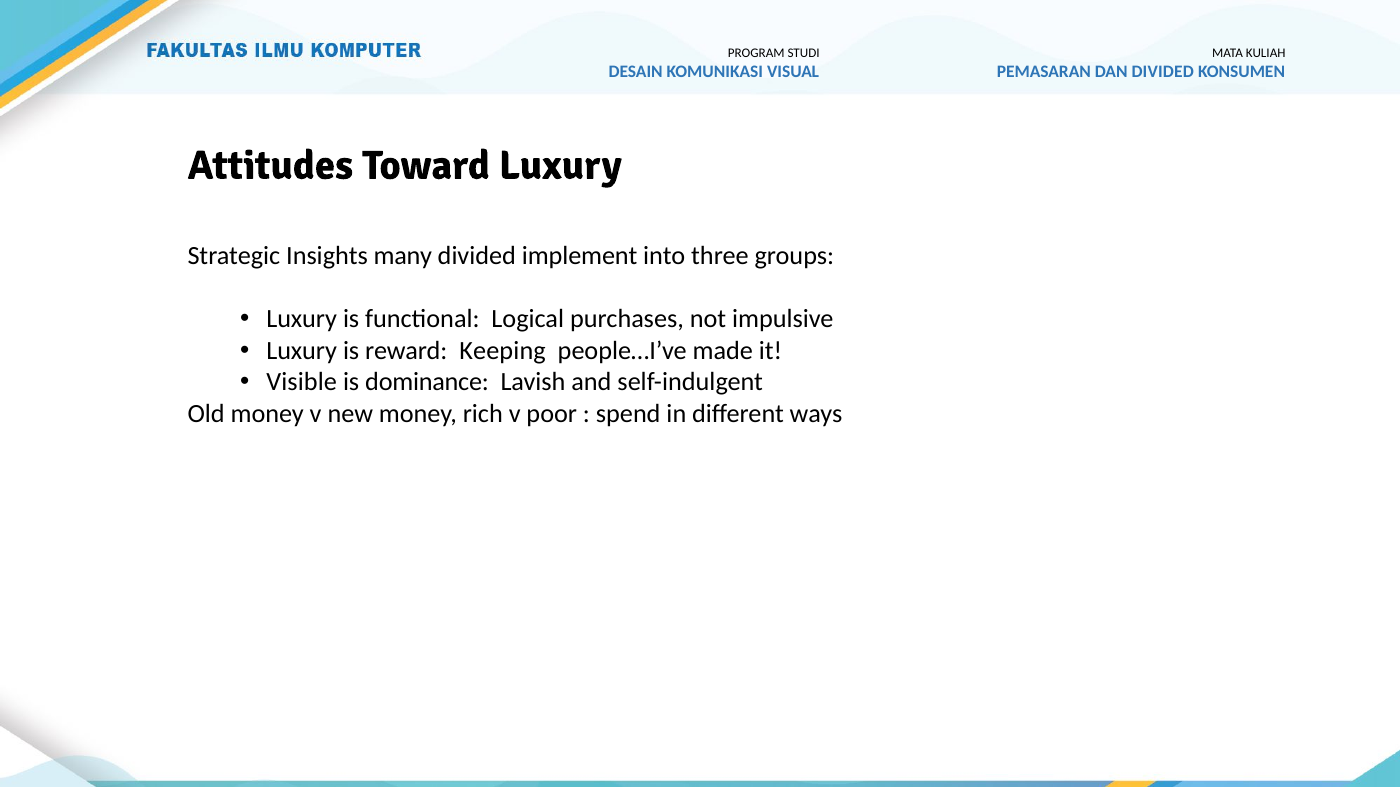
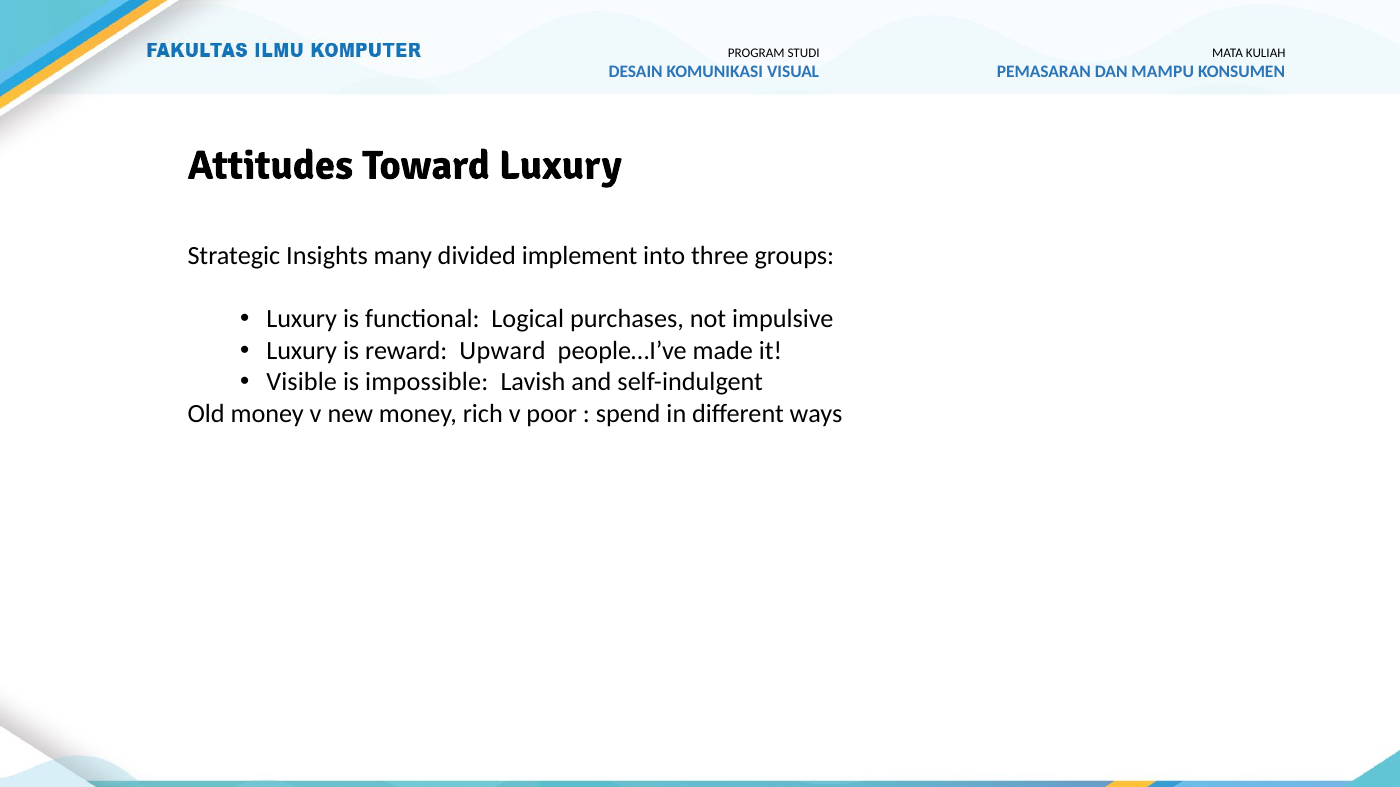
DAN DIVIDED: DIVIDED -> MAMPU (1163, 72)
Keeping: Keeping -> Upward (502, 351)
dominance: dominance -> impossible (427, 382)
